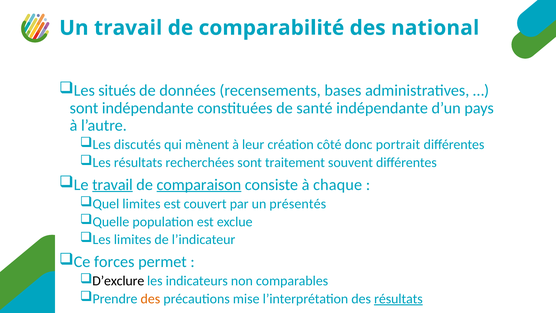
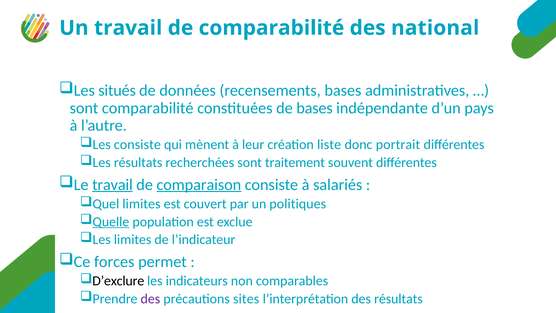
sont indépendante: indépendante -> comparabilité (148, 108)
de santé: santé -> bases (315, 108)
Les discutés: discutés -> consiste (137, 145)
côté: côté -> liste (329, 145)
chaque: chaque -> salariés (338, 185)
présentés: présentés -> politiques (298, 204)
Quelle underline: none -> present (111, 222)
des colour: orange -> purple (150, 299)
mise: mise -> sites (246, 299)
résultats underline: present -> none (398, 299)
